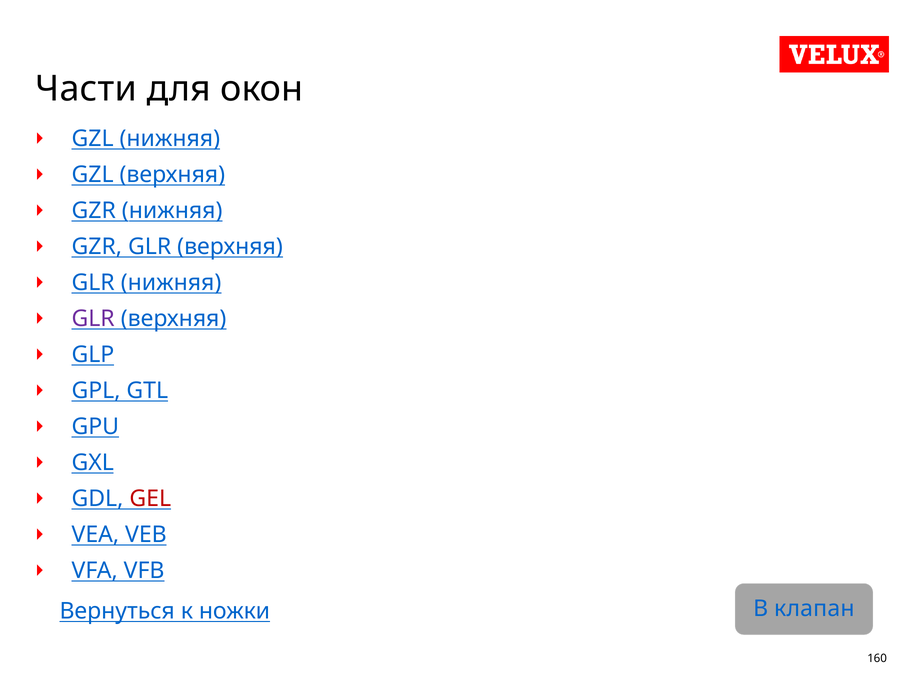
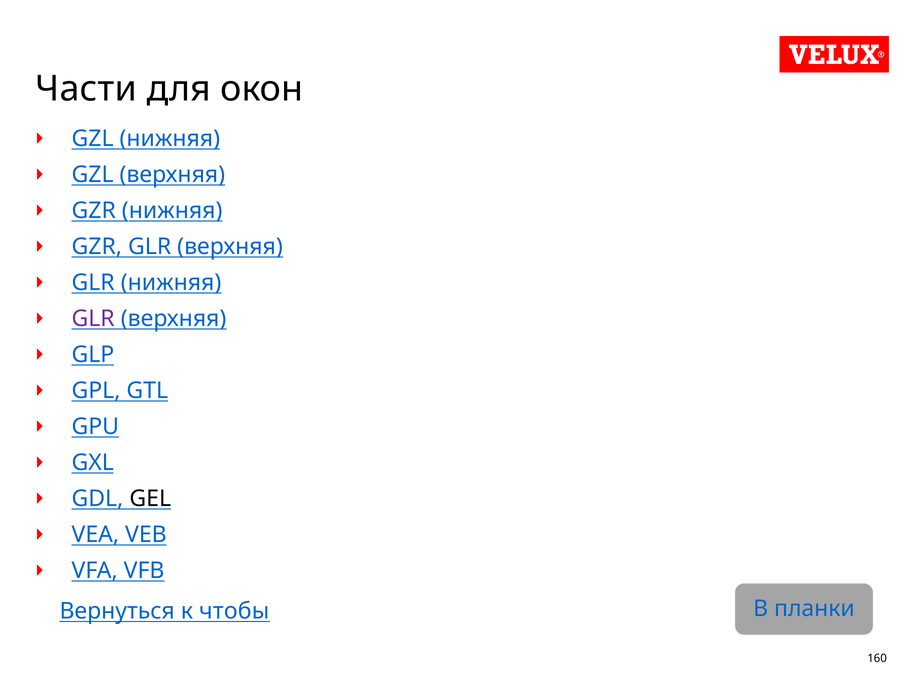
GEL colour: red -> black (150, 499)
клапан: клапан -> планки (814, 609)
ножки: ножки -> чтобы (234, 611)
